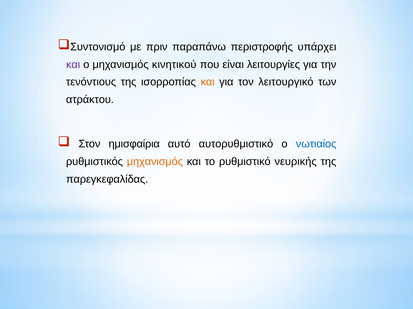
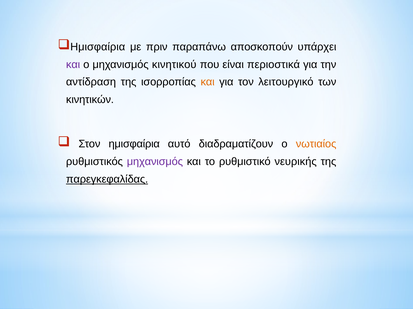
Συντονισμό: Συντονισμό -> Ημισφαίρια (98, 47)
περιστροφής: περιστροφής -> αποσκοπούν (262, 47)
λειτουργίες: λειτουργίες -> περιοστικά (273, 65)
τενόντιους: τενόντιους -> αντίδραση (91, 82)
ατράκτου: ατράκτου -> κινητικών (90, 100)
αυτορυθμιστικό: αυτορυθμιστικό -> διαδραματίζουν (236, 144)
νωτιαίος colour: blue -> orange (316, 144)
μηχανισμός colour: orange -> purple (155, 162)
παρεγκεφαλίδας underline: none -> present (107, 180)
